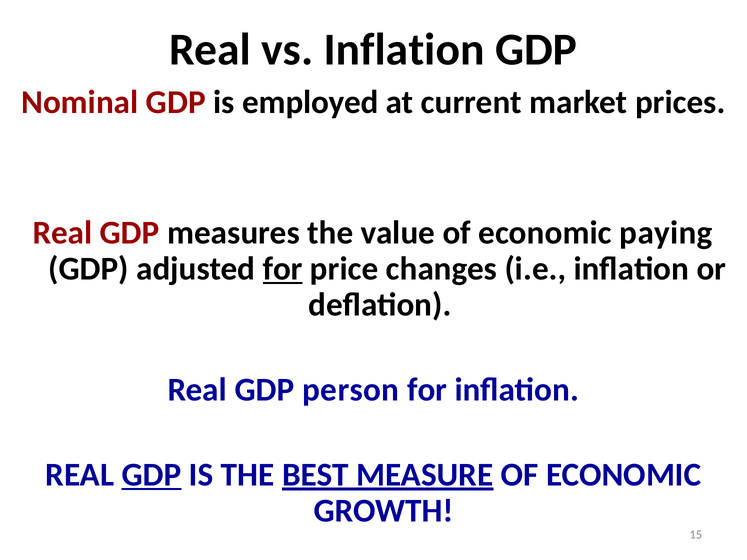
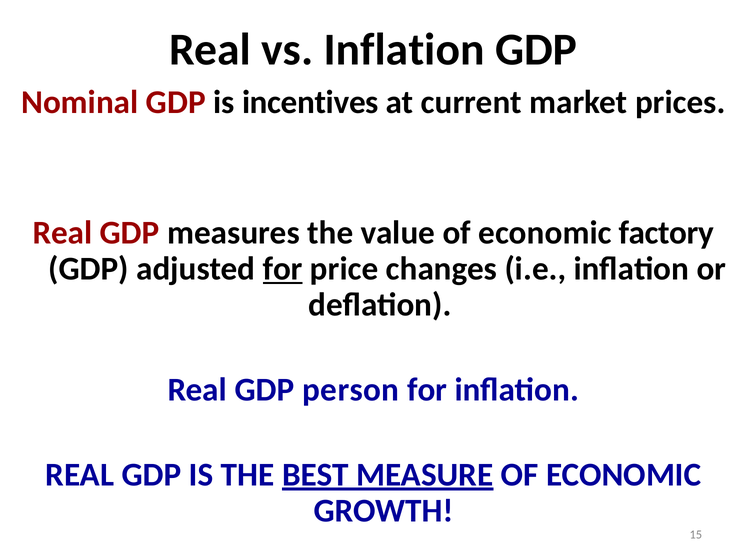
employed: employed -> incentives (310, 102)
paying: paying -> factory (666, 233)
GDP underline: present -> none (151, 475)
